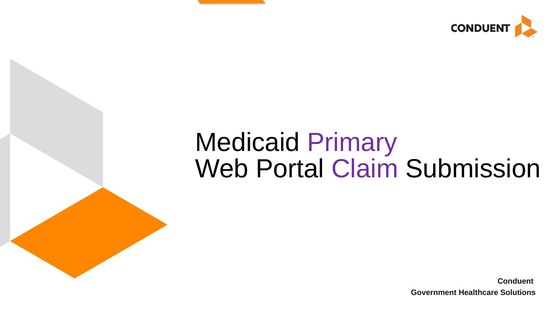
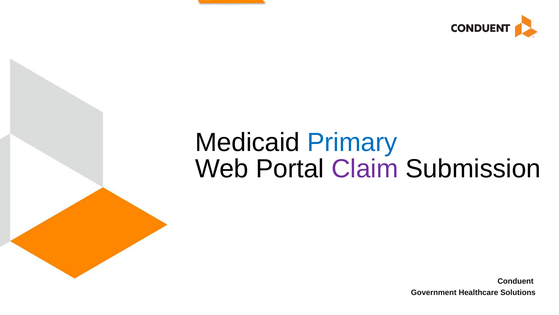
Primary colour: purple -> blue (352, 142)
